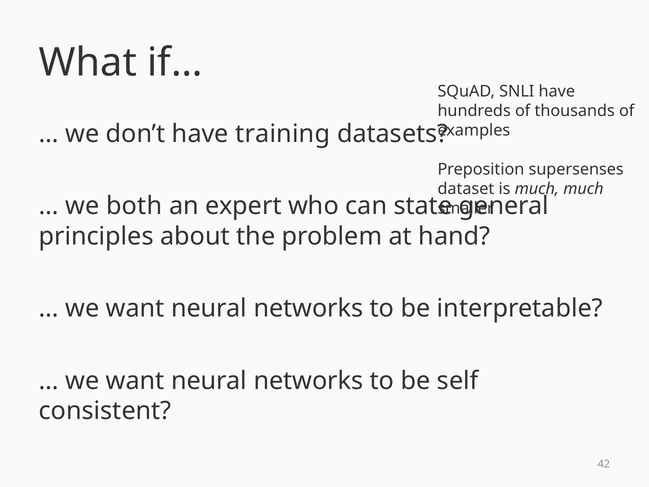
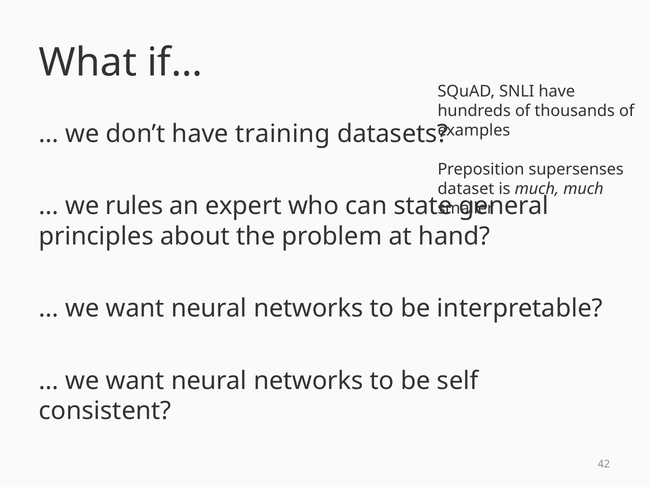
both: both -> rules (134, 206)
